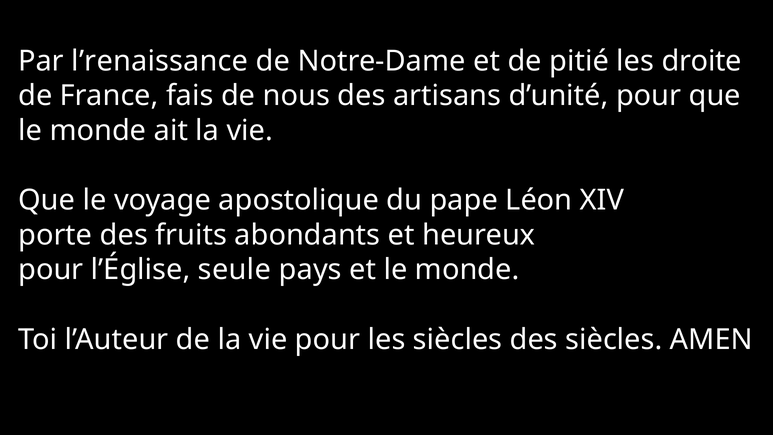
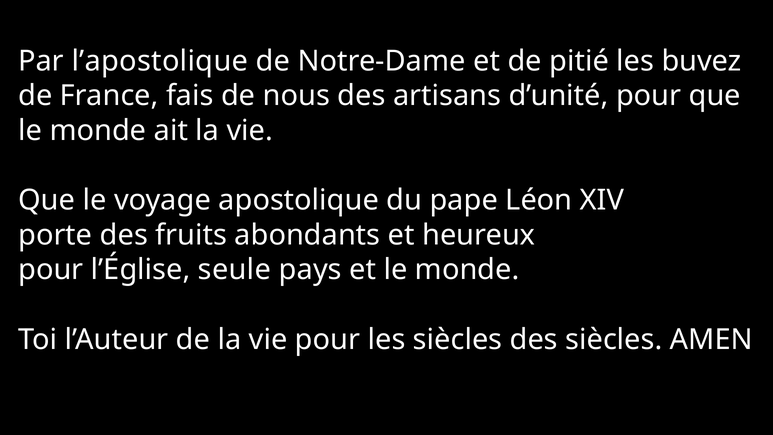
l’renaissance: l’renaissance -> l’apostolique (160, 61)
droite: droite -> buvez (702, 61)
